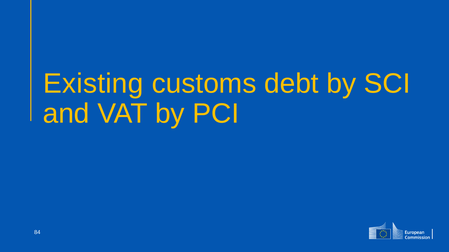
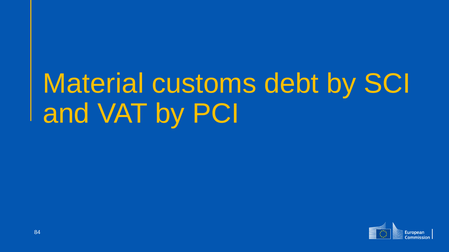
Existing: Existing -> Material (93, 84)
